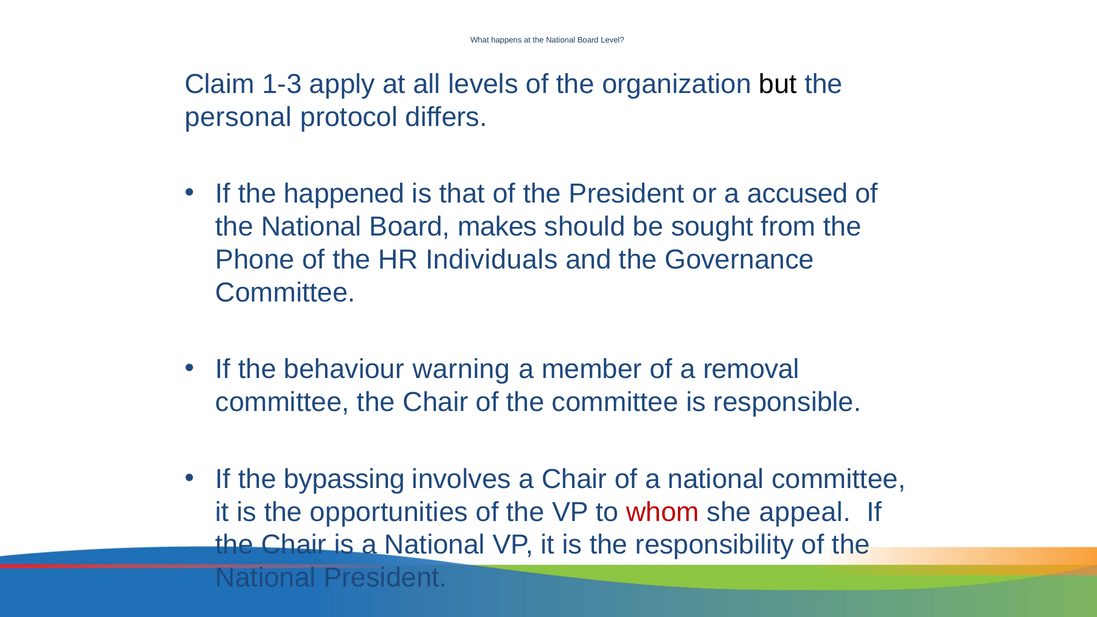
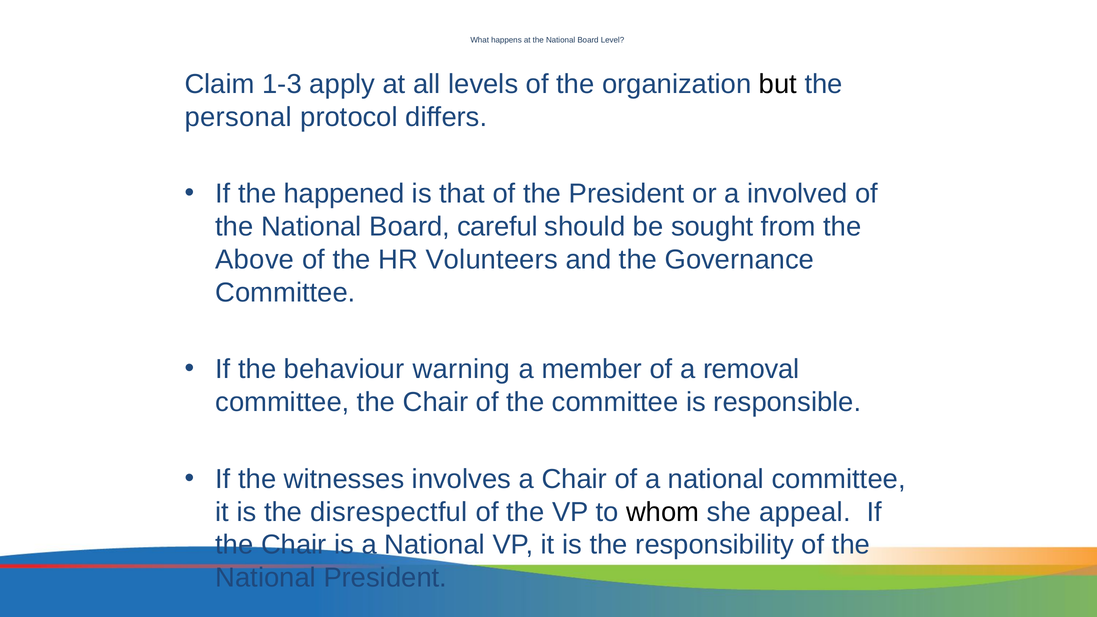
accused: accused -> involved (797, 194)
makes: makes -> careful (497, 227)
Phone: Phone -> Above (255, 260)
Individuals: Individuals -> Volunteers (492, 260)
bypassing: bypassing -> witnesses (344, 479)
opportunities: opportunities -> disrespectful (389, 512)
whom colour: red -> black (663, 512)
